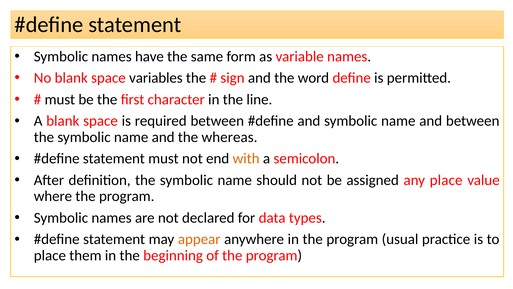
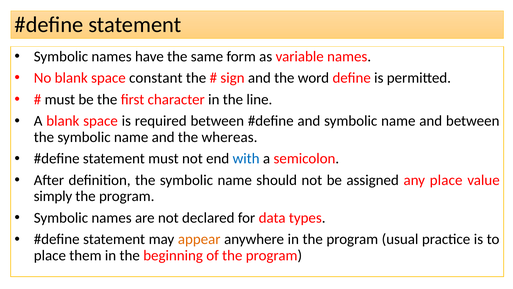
variables: variables -> constant (156, 78)
with colour: orange -> blue (246, 158)
where: where -> simply (53, 196)
